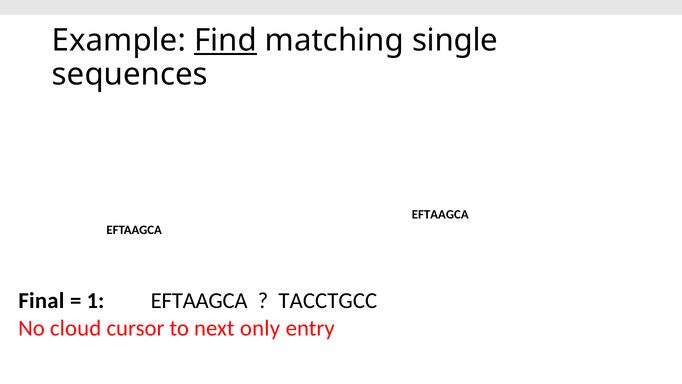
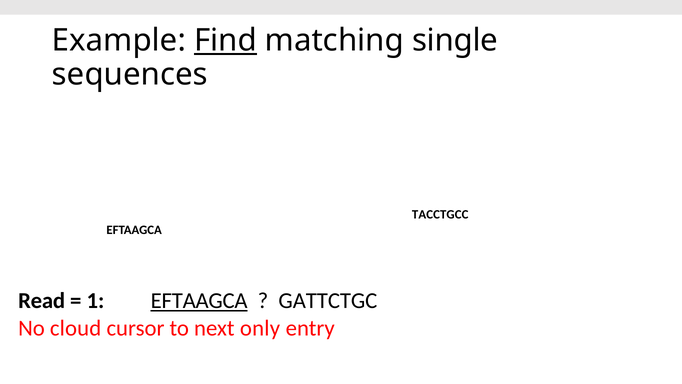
EFTAAGCA: EFTAAGCA -> TACCTGCC (440, 214)
Final: Final -> Read (42, 301)
EFTAAGCA underline: none -> present (199, 301)
TACCTGCC: TACCTGCC -> GATTCTGC (328, 301)
